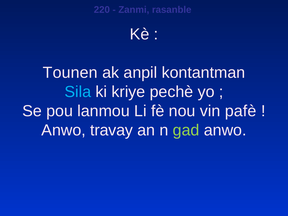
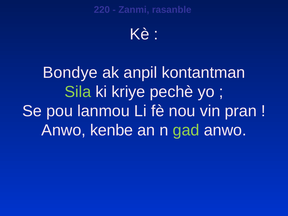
Tounen: Tounen -> Bondye (70, 73)
Sila colour: light blue -> light green (78, 92)
pafè: pafè -> pran (241, 111)
travay: travay -> kenbe (112, 130)
